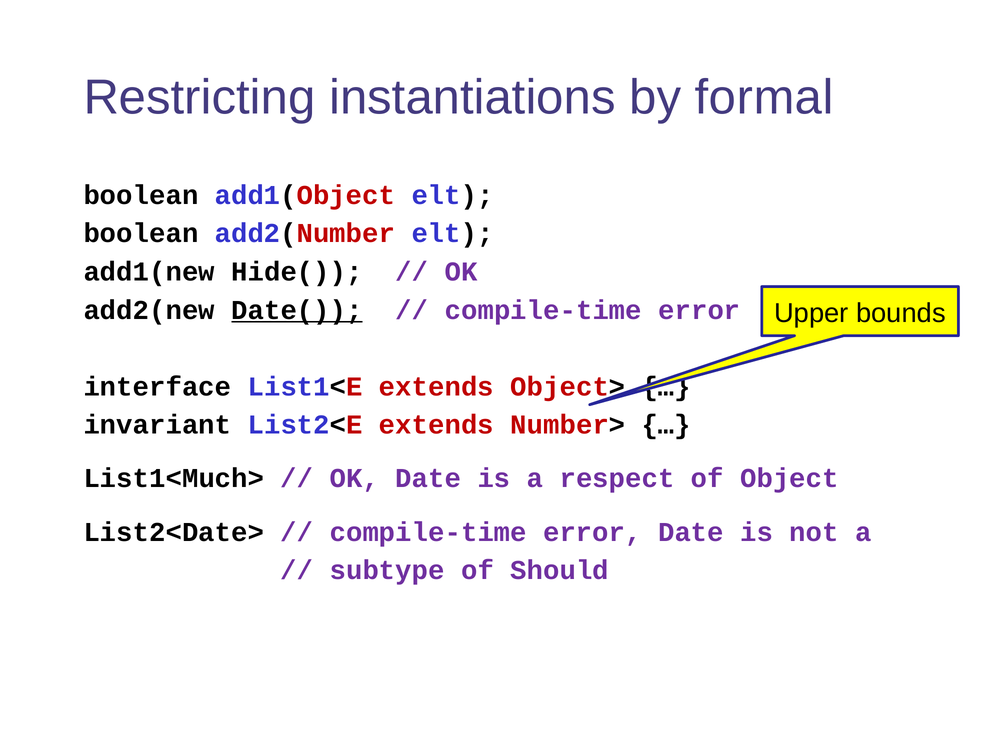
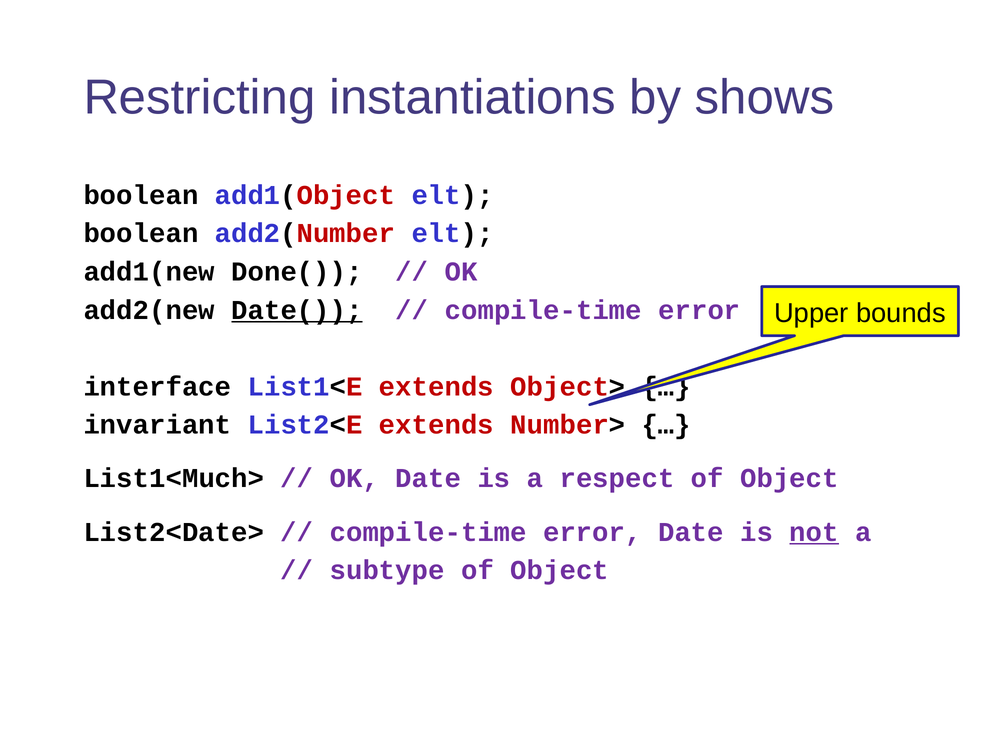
formal: formal -> shows (764, 98)
Hide(: Hide( -> Done( (297, 272)
not underline: none -> present (814, 532)
subtype of Should: Should -> Object (560, 570)
